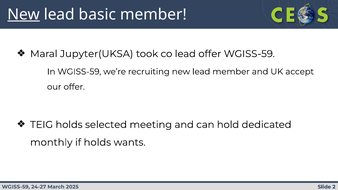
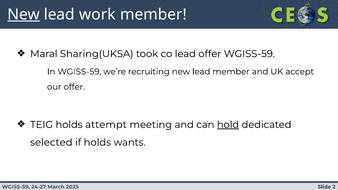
basic: basic -> work (97, 14)
Jupyter(UKSA: Jupyter(UKSA -> Sharing(UKSA (97, 54)
selected: selected -> attempt (106, 125)
hold underline: none -> present (228, 125)
monthly: monthly -> selected (51, 142)
